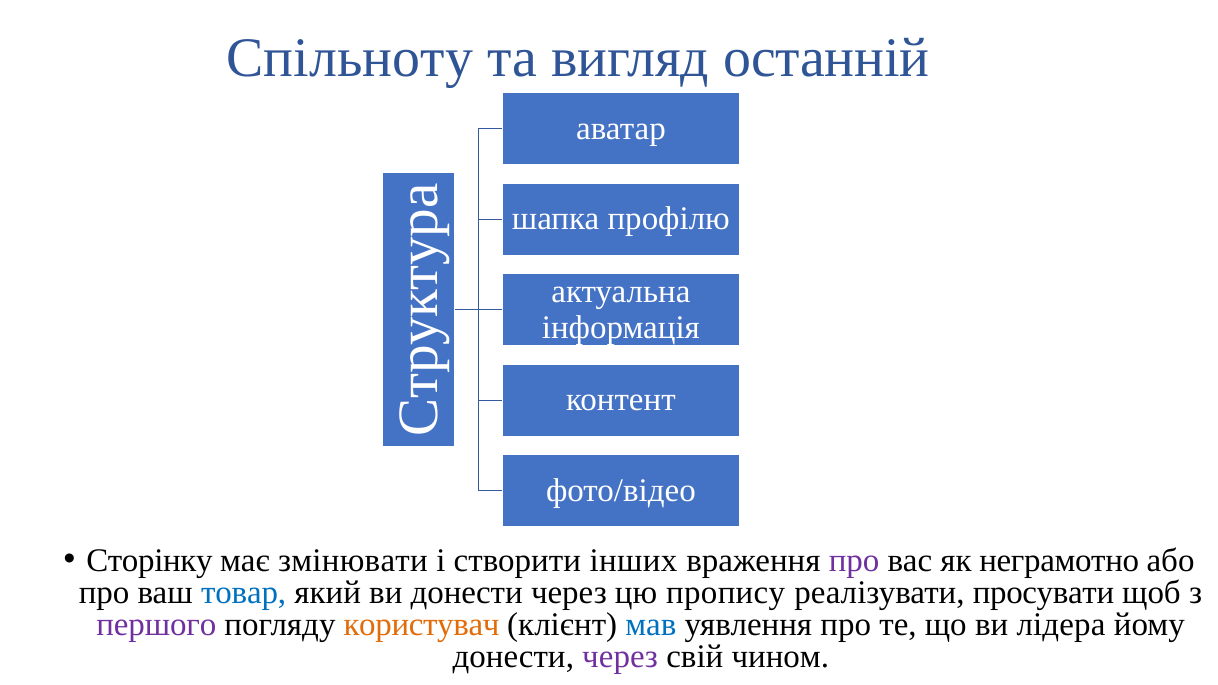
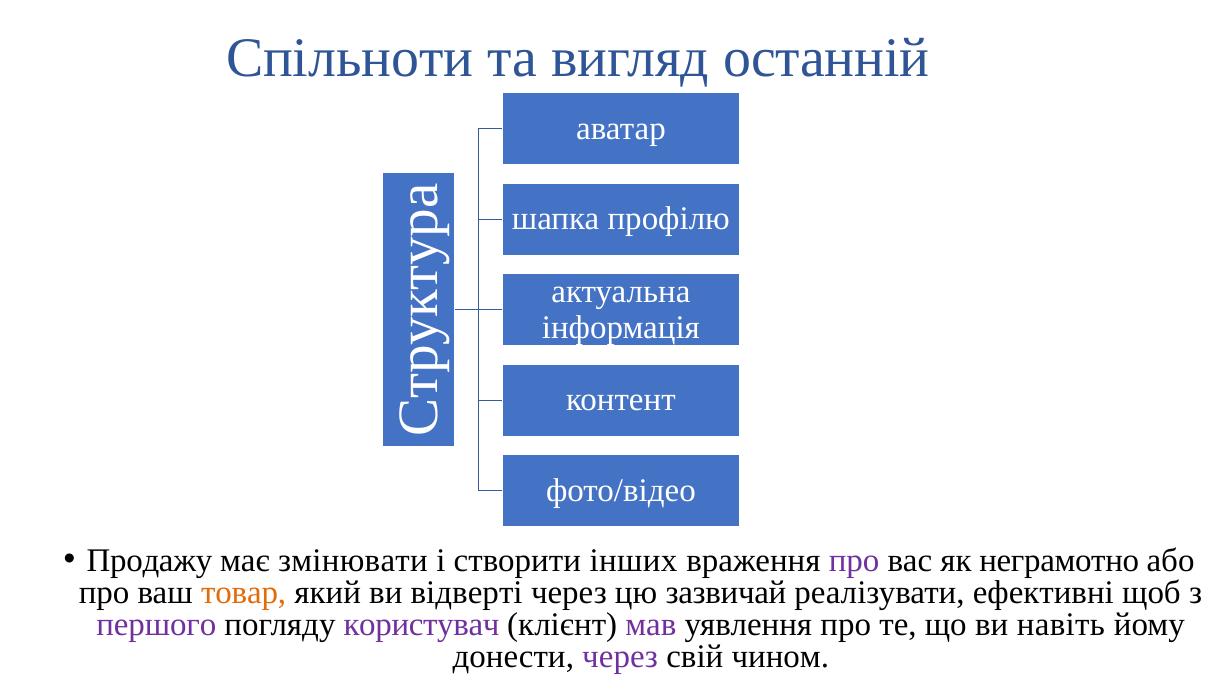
Спільноту: Спільноту -> Спільноти (350, 58)
Сторінку: Сторінку -> Продажу (149, 561)
товар colour: blue -> orange (244, 593)
ви донести: донести -> відверті (467, 593)
пропису: пропису -> зазвичай (726, 593)
просувати: просувати -> ефективні (1043, 593)
користувач colour: orange -> purple (421, 625)
мав colour: blue -> purple (651, 625)
лідера: лідера -> навіть (1061, 625)
